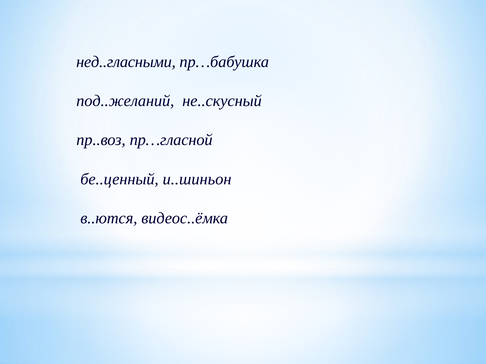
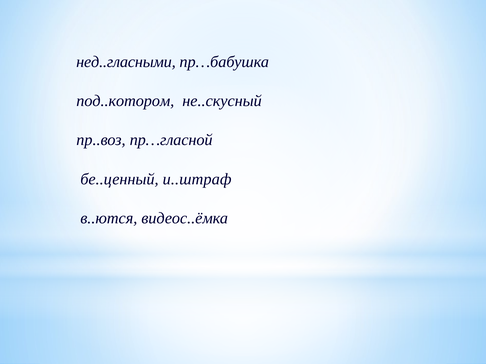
под..желаний: под..желаний -> под..котором (125, 101)
и..шиньон: и..шиньон -> и..штраф (197, 179)
